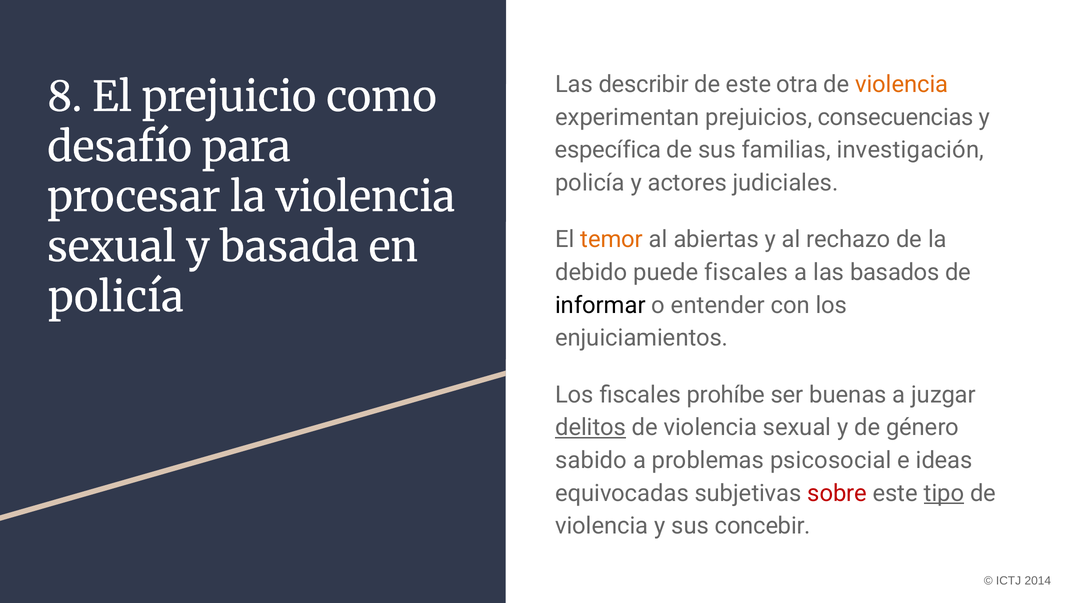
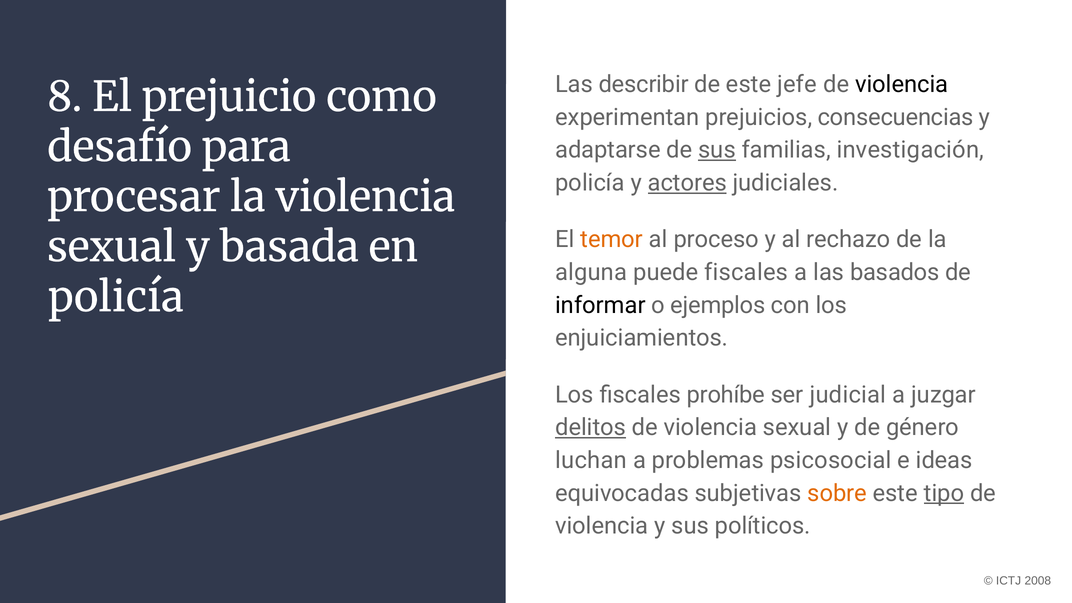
otra: otra -> jefe (797, 84)
violencia colour: orange -> black (902, 84)
específica: específica -> adaptarse (608, 150)
sus underline: none -> present (717, 150)
actores underline: none -> present (687, 183)
abiertas: abiertas -> proceso (716, 240)
debido: debido -> alguna (591, 272)
entender: entender -> ejemplos (718, 305)
buenas: buenas -> judicial (848, 395)
sabido: sabido -> luchan (591, 460)
sobre colour: red -> orange (837, 493)
concebir: concebir -> políticos (763, 526)
2014: 2014 -> 2008 (1038, 581)
